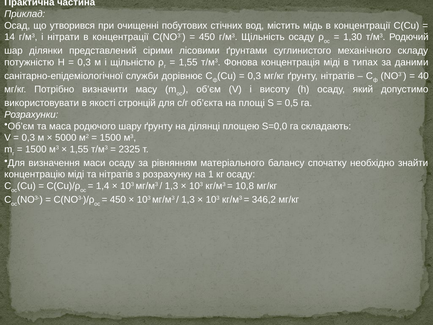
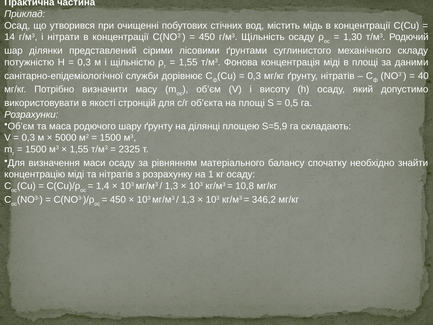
в типах: типах -> площі (365, 62)
S=0,0: S=0,0 -> S=5,9 (275, 126)
